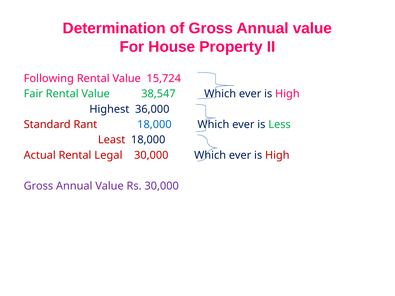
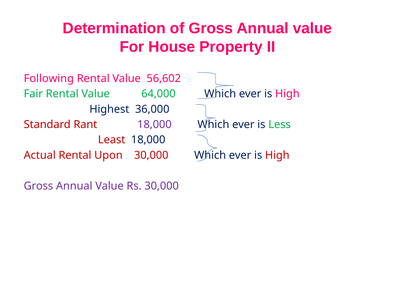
15,724: 15,724 -> 56,602 (164, 78)
38,547: 38,547 -> 64,000 (158, 94)
18,000 colour: blue -> purple (154, 125)
Legal: Legal -> Upon (108, 155)
